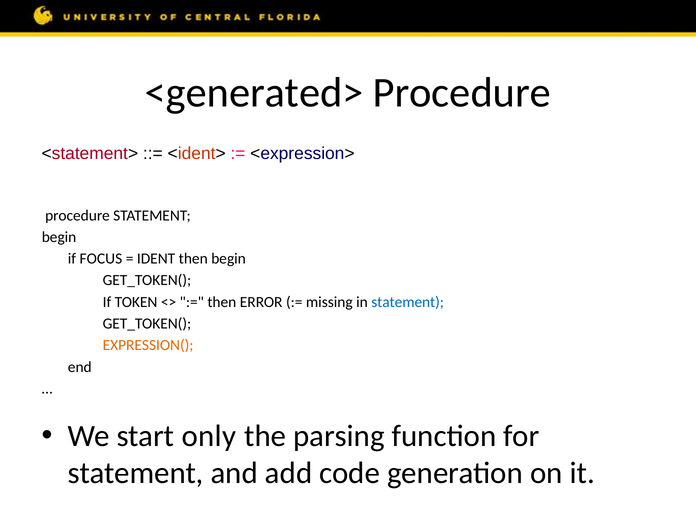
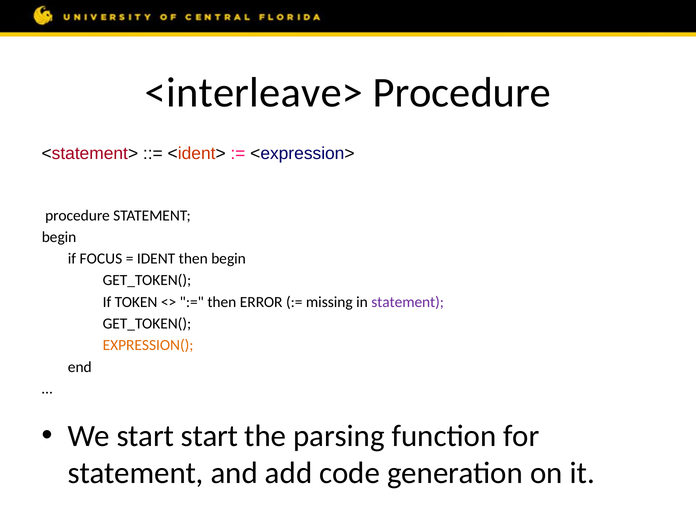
<generated>: <generated> -> <interleave> (254, 93)
statement colour: blue -> purple (408, 302)
start only: only -> start (209, 436)
